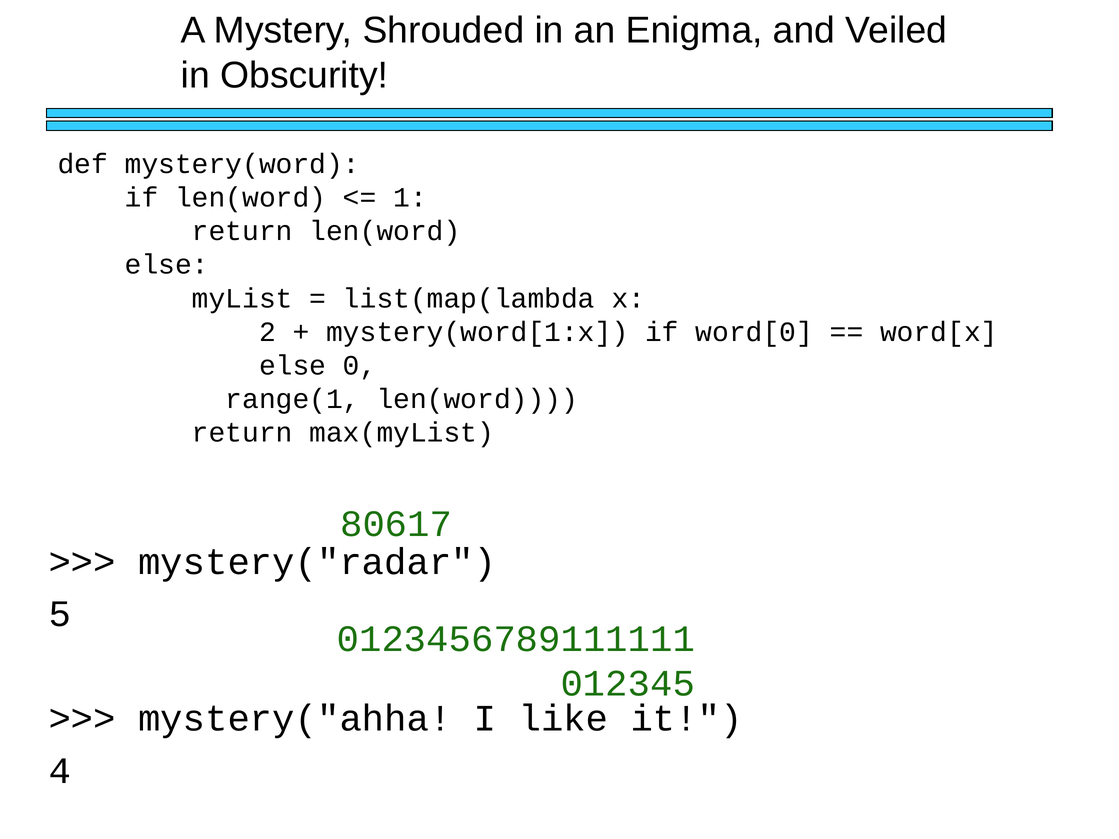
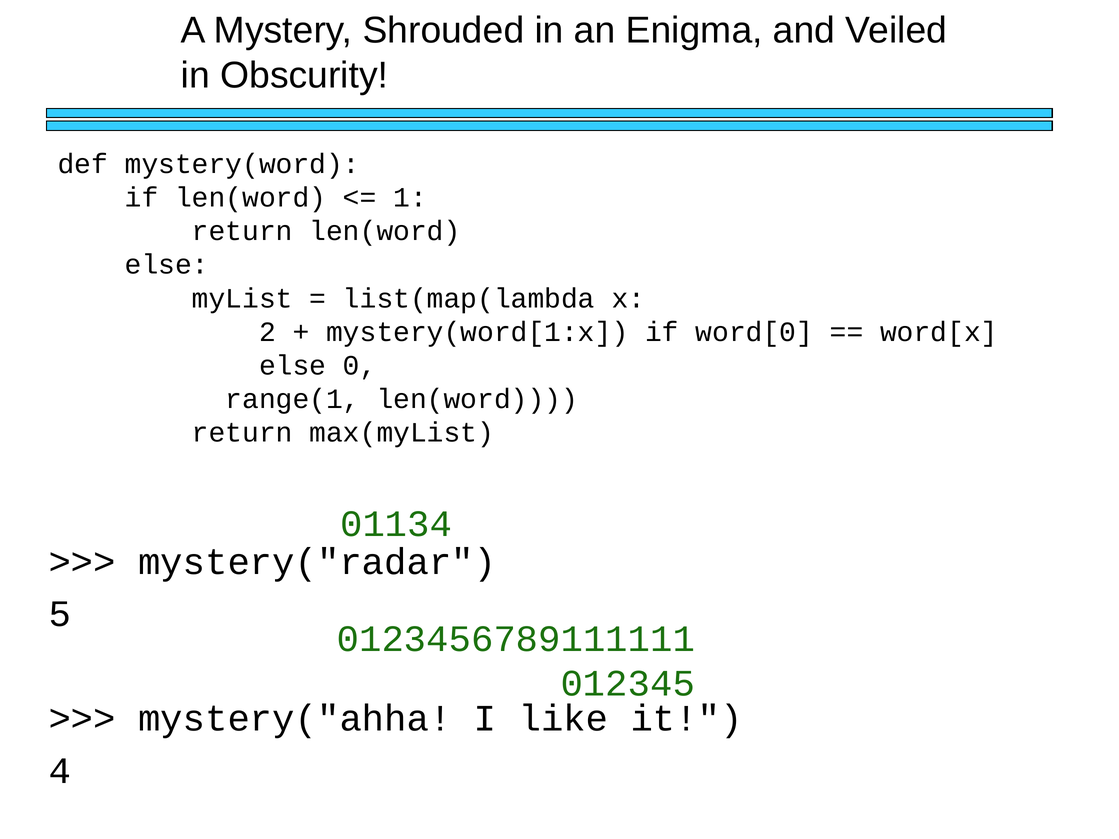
80617: 80617 -> 01134 (396, 524)
